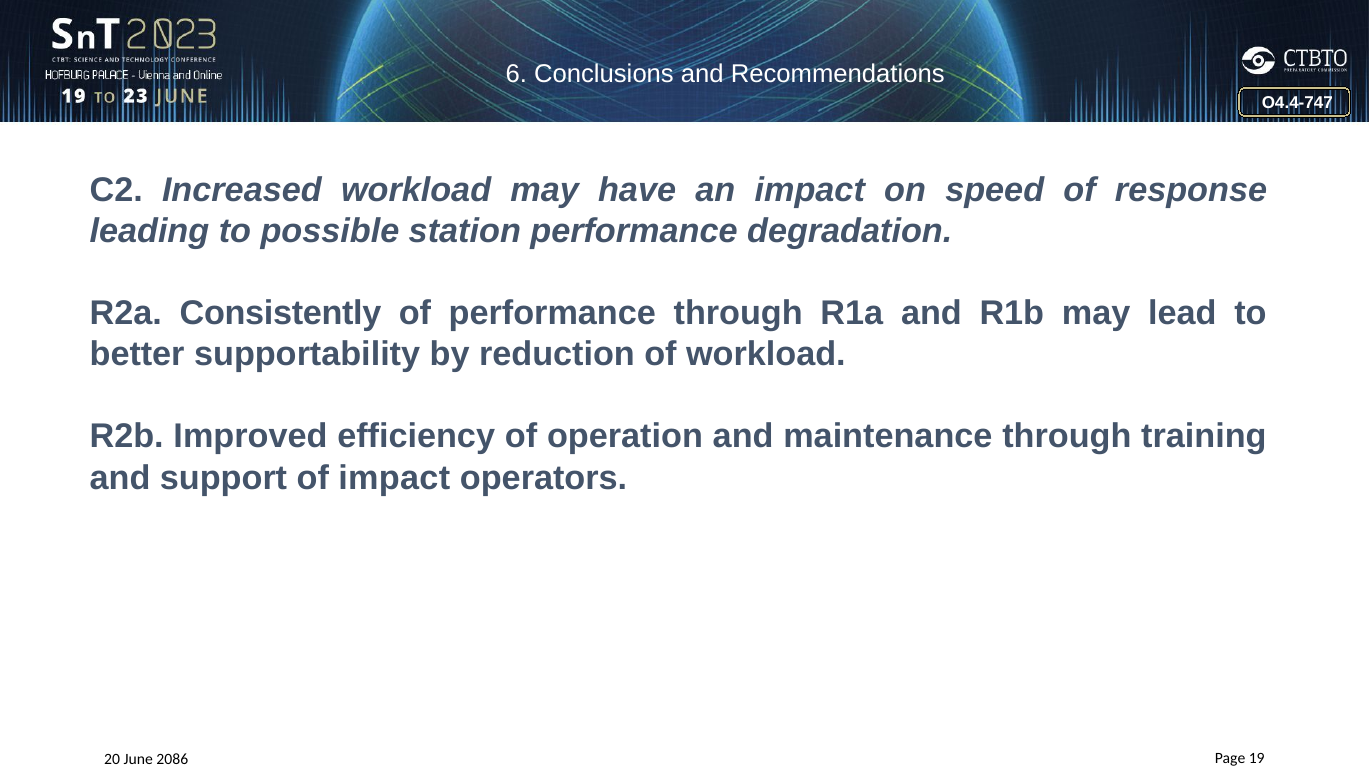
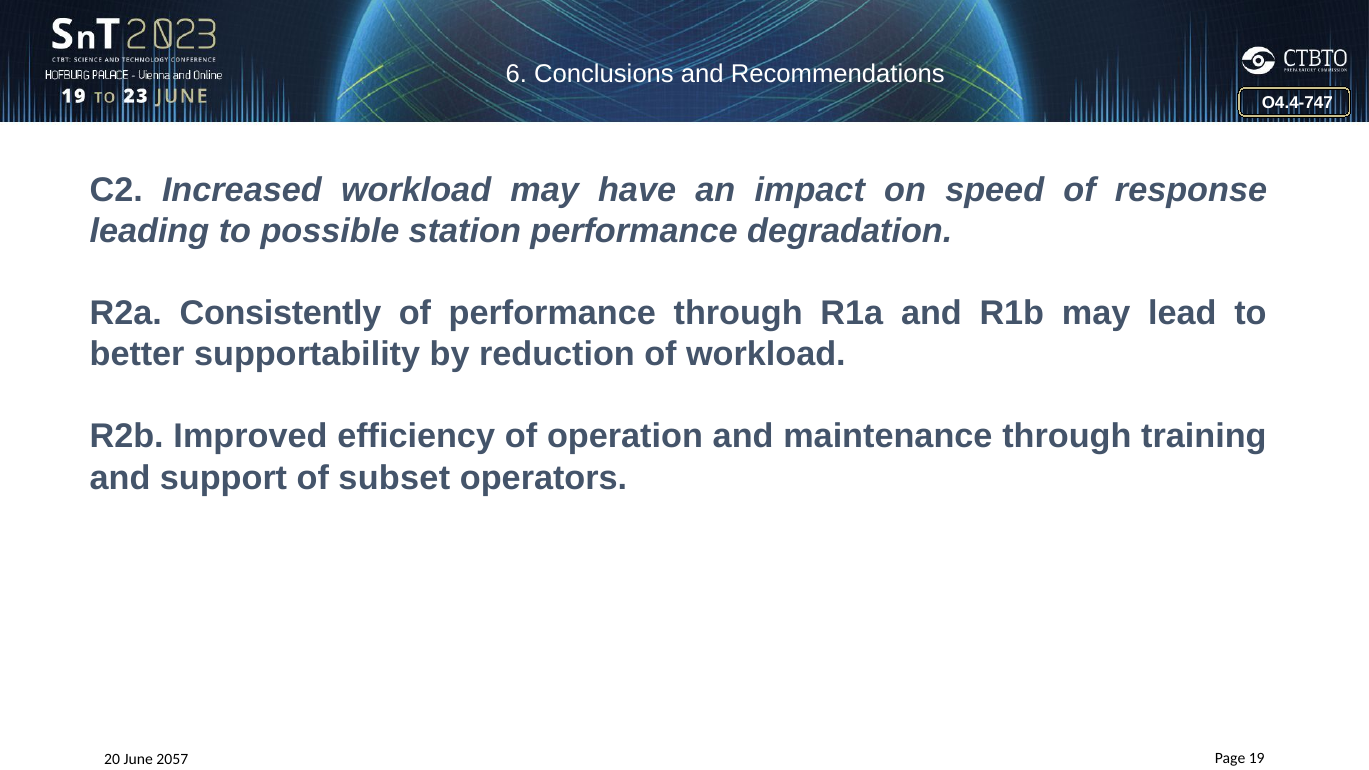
of impact: impact -> subset (394, 478)
2086: 2086 -> 2057 (172, 760)
